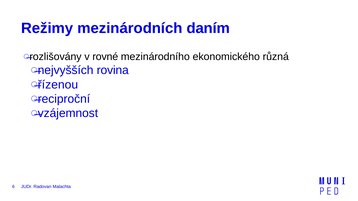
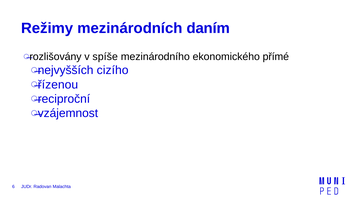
rovné: rovné -> spíše (105, 57)
různá: různá -> přímé (276, 57)
rovina: rovina -> cizího (113, 70)
